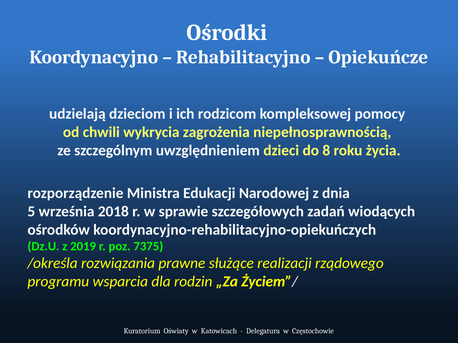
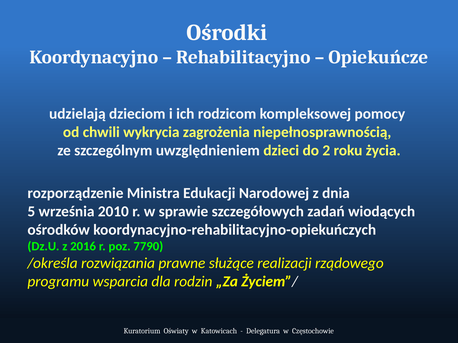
8: 8 -> 2 (326, 151)
2018: 2018 -> 2010 (113, 212)
2019: 2019 -> 2016 (83, 247)
7375: 7375 -> 7790 (148, 247)
